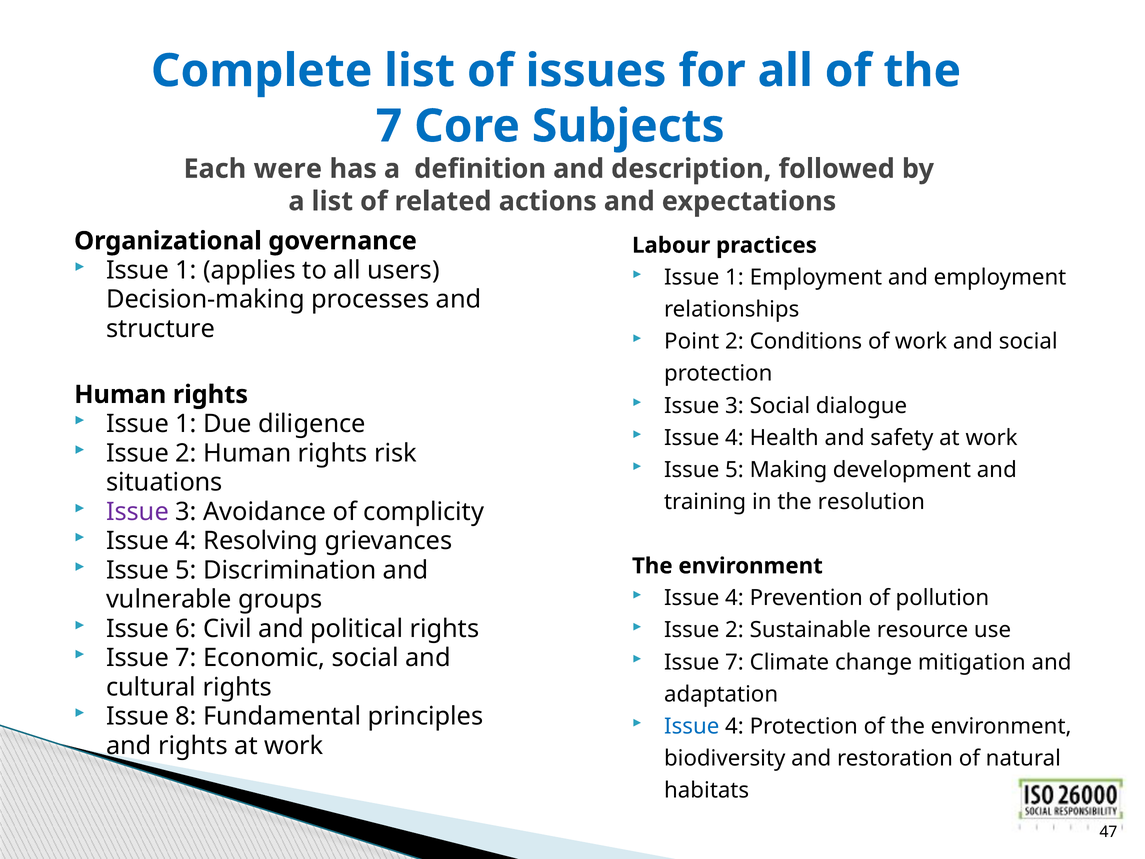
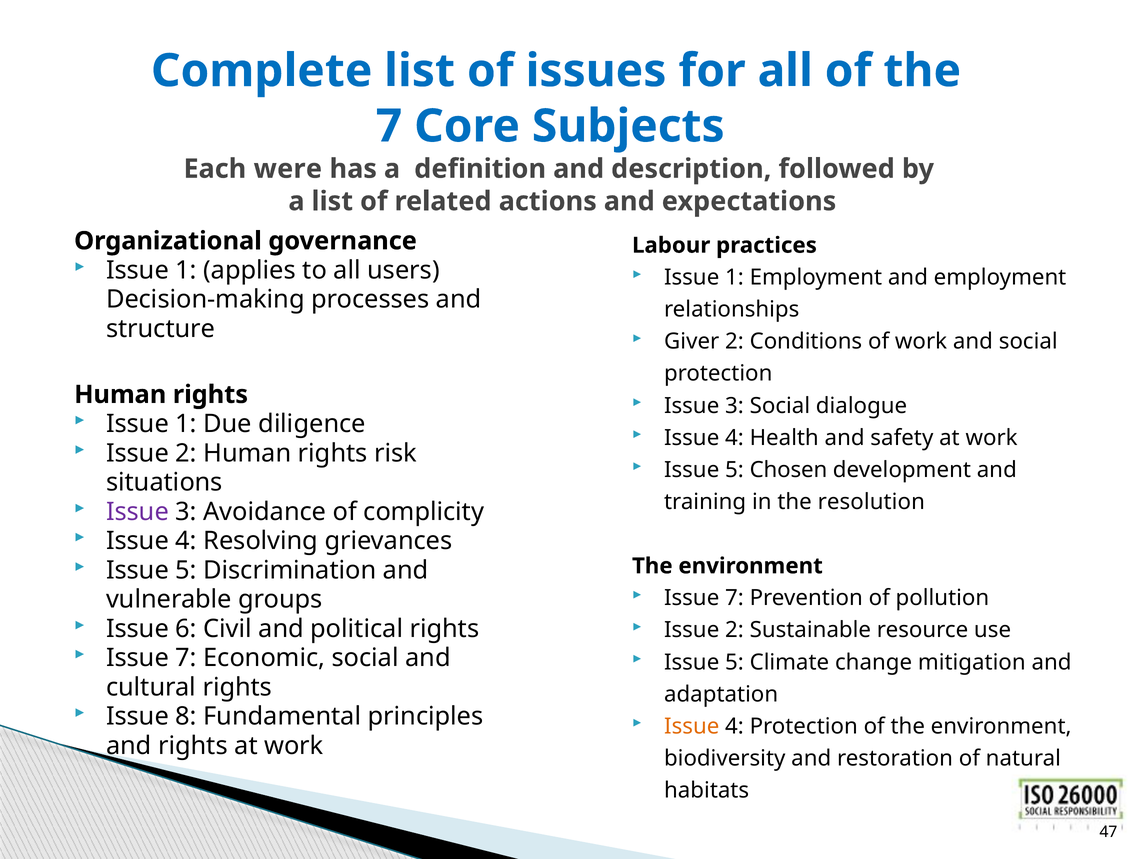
Point: Point -> Giver (692, 341)
Making: Making -> Chosen (788, 470)
4: 4 -> 7 (734, 598)
7: 7 -> 5 (734, 662)
Issue colour: blue -> orange (692, 726)
